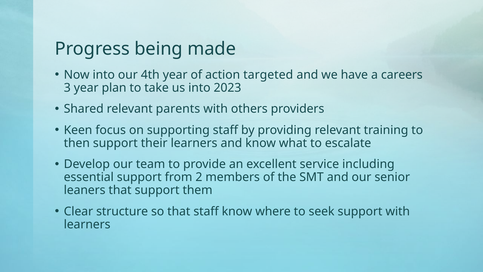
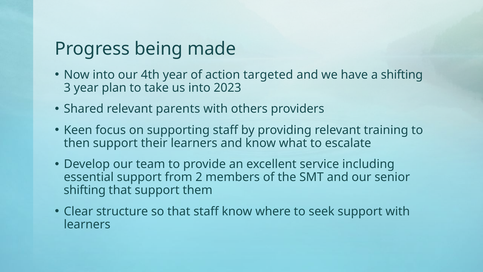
a careers: careers -> shifting (402, 75)
leaners: leaners -> shifting (85, 190)
